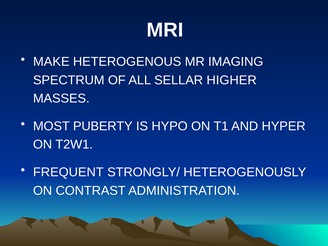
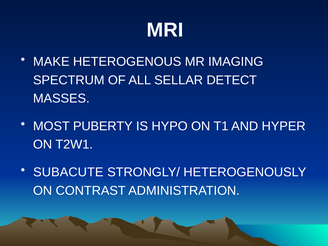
HIGHER: HIGHER -> DETECT (232, 80)
FREQUENT: FREQUENT -> SUBACUTE (68, 172)
